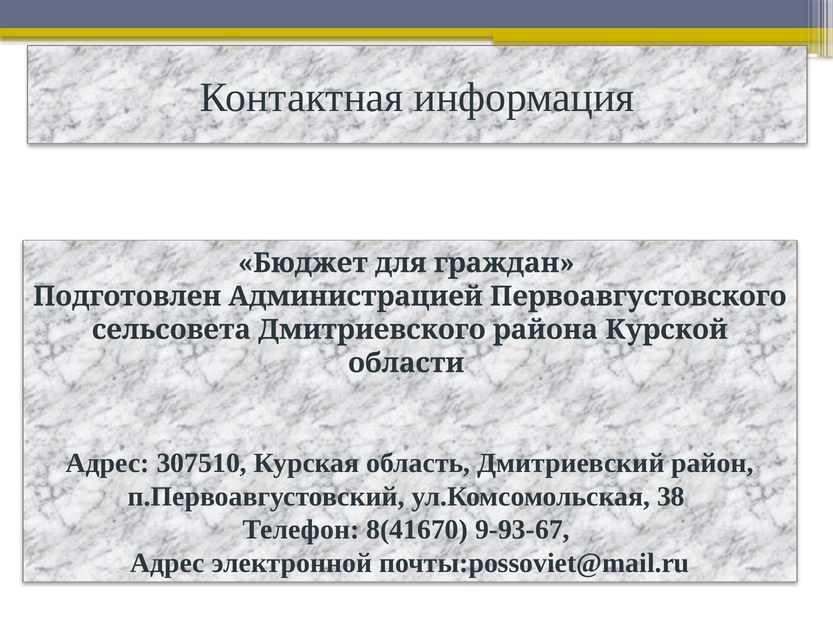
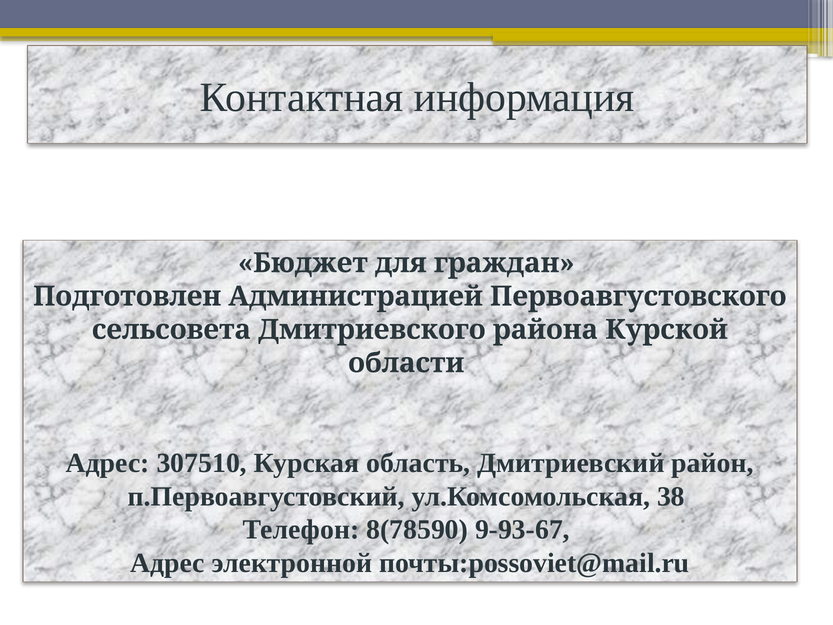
8(41670: 8(41670 -> 8(78590 (417, 529)
